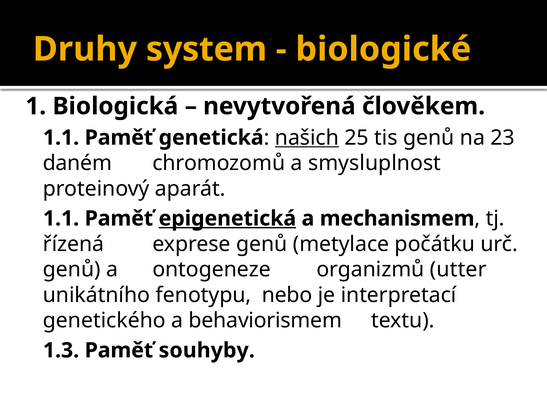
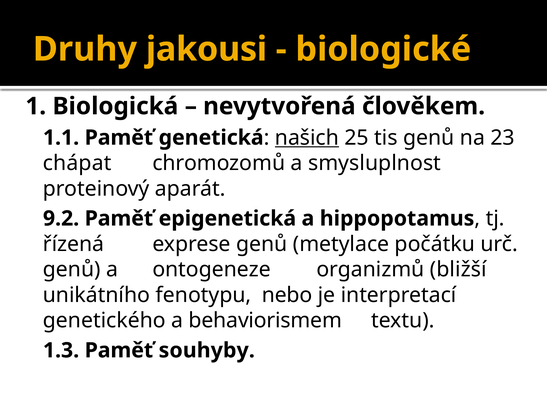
system: system -> jakousi (206, 49)
daném: daném -> chápat (77, 163)
1.1: 1.1 -> 9.2 (61, 218)
epigenetická underline: present -> none (227, 218)
mechanismem: mechanismem -> hippopotamus (397, 218)
utter: utter -> bližší (458, 269)
